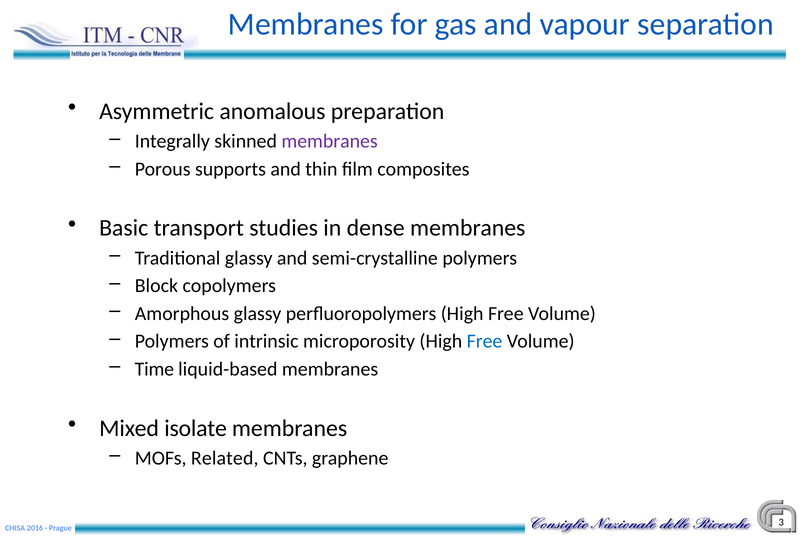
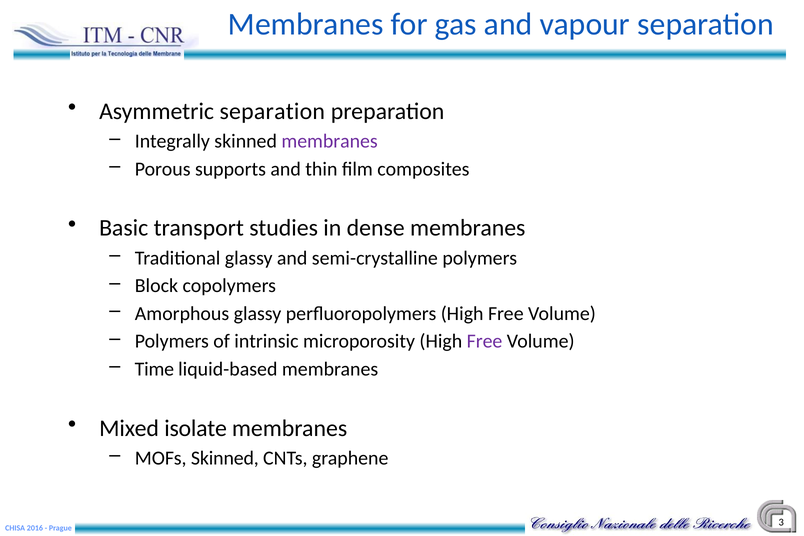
Asymmetric anomalous: anomalous -> separation (272, 111)
Free colour: blue -> purple (485, 341)
MOFs Related: Related -> Skinned (225, 458)
